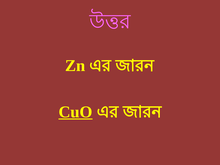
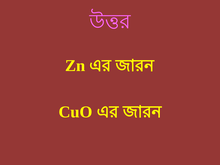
CuO underline: present -> none (76, 112)
